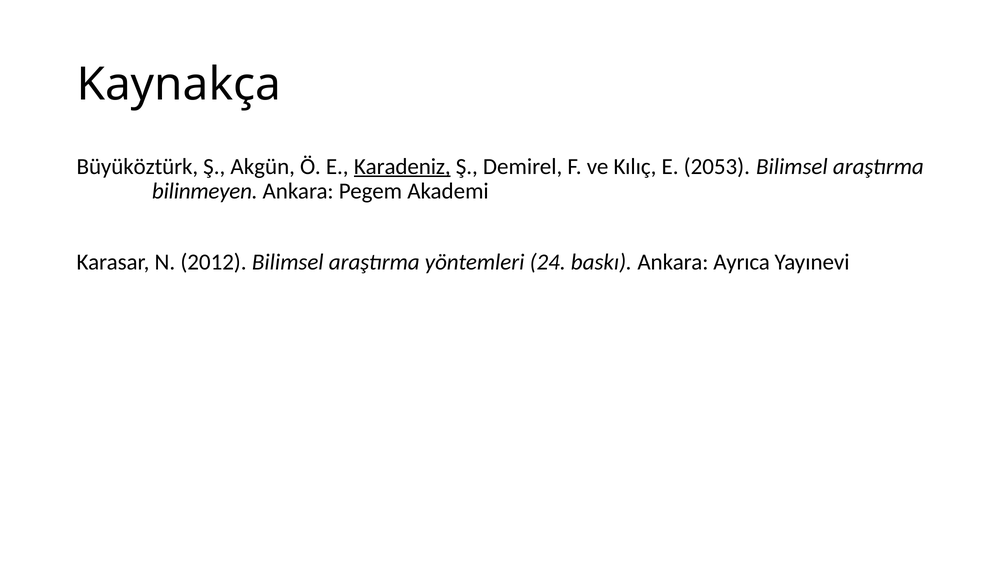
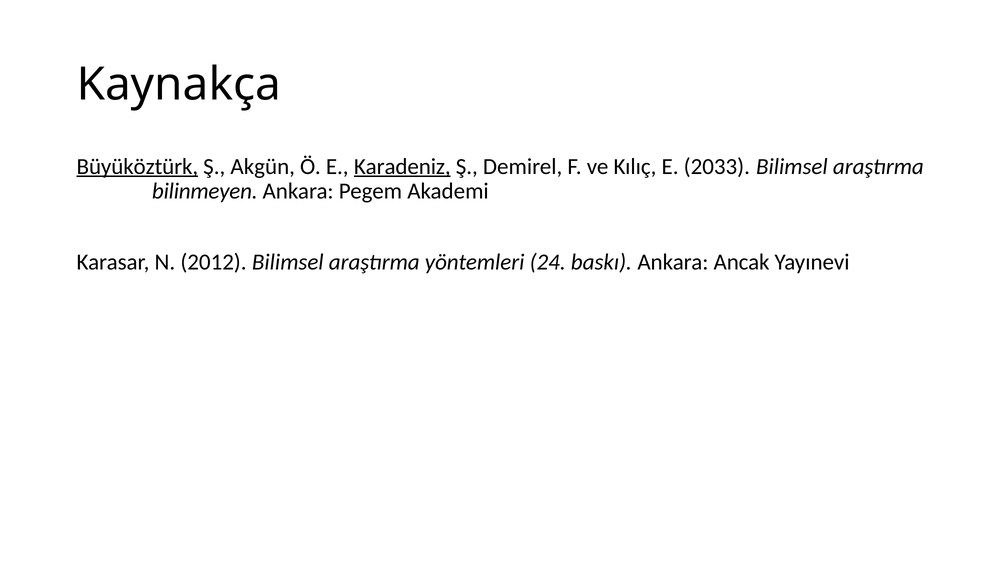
Büyüköztürk underline: none -> present (137, 167)
2053: 2053 -> 2033 (717, 167)
Ayrıca: Ayrıca -> Ancak (742, 262)
